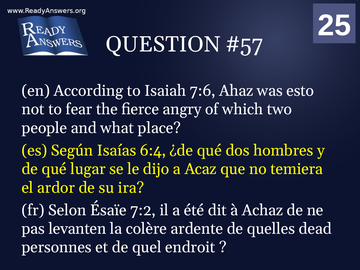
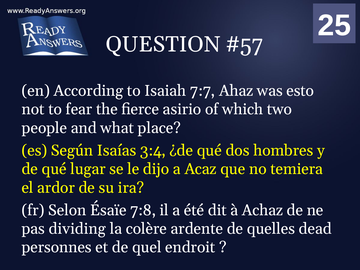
7:6: 7:6 -> 7:7 (203, 91)
angry: angry -> asirio (182, 109)
6:4: 6:4 -> 3:4 (153, 150)
7:2: 7:2 -> 7:8 (143, 210)
levanten: levanten -> dividing (77, 229)
